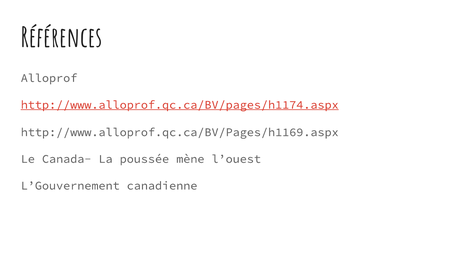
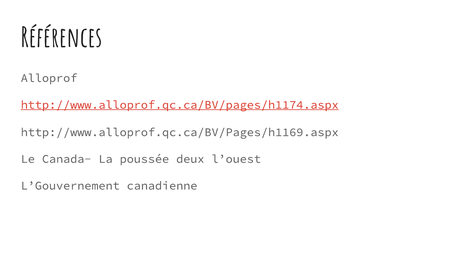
mène: mène -> deux (190, 159)
